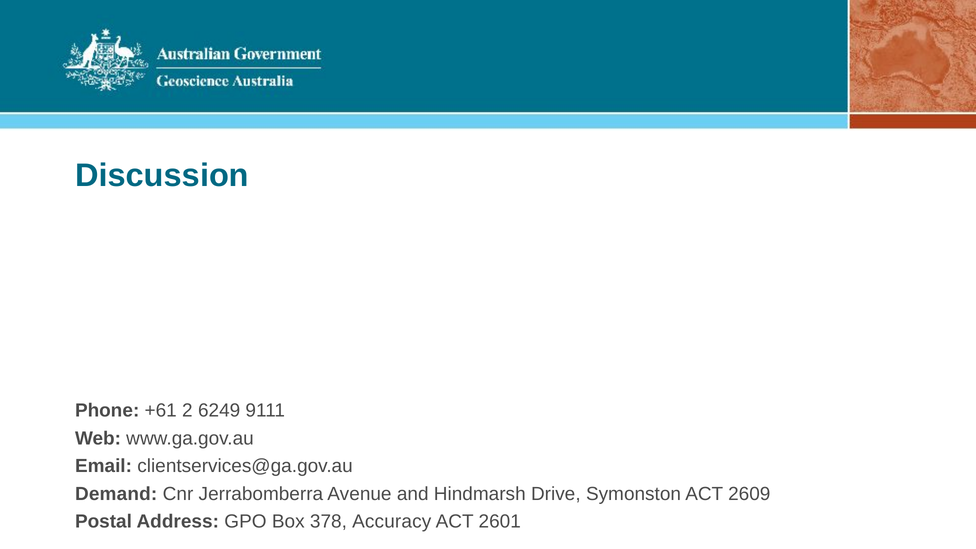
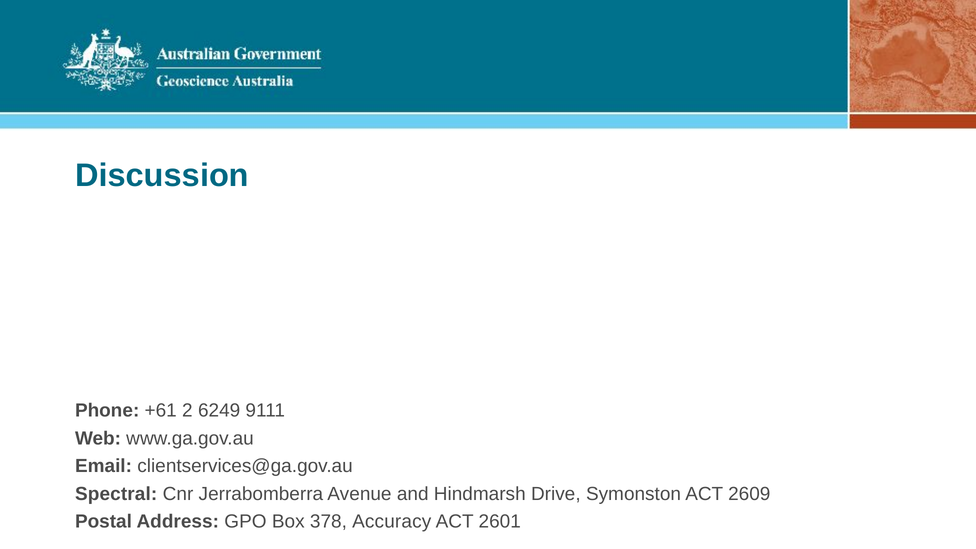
Demand: Demand -> Spectral (116, 494)
